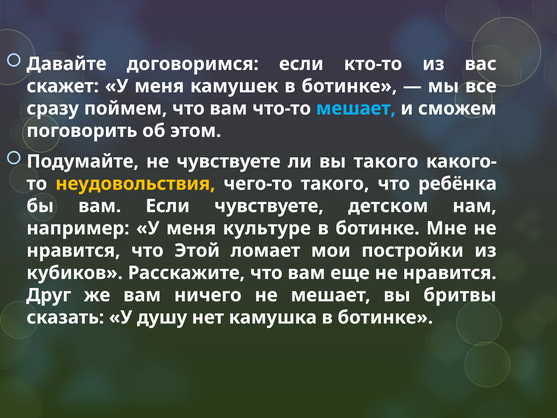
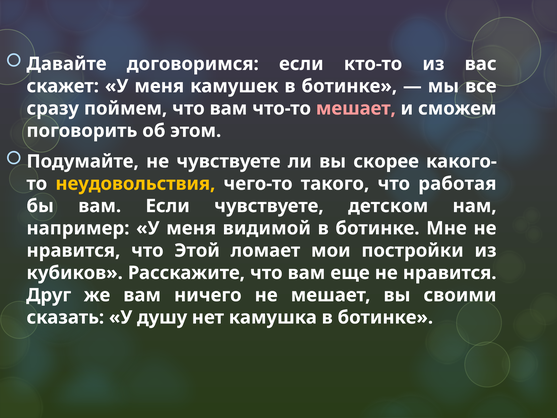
мешает colour: light blue -> pink (356, 108)
вы такого: такого -> скорее (386, 161)
ребёнка: ребёнка -> работая (457, 184)
культуре: культуре -> видимой (267, 228)
бритвы: бритвы -> своими (460, 295)
